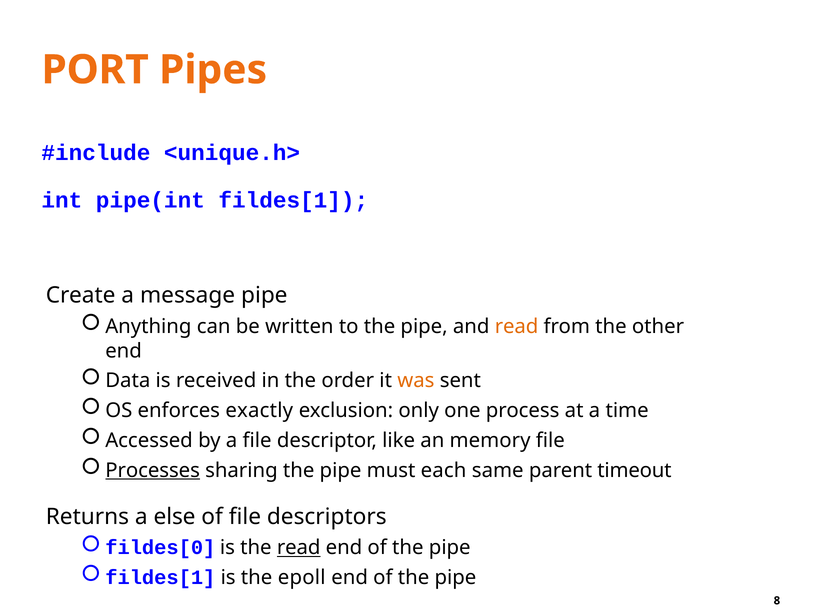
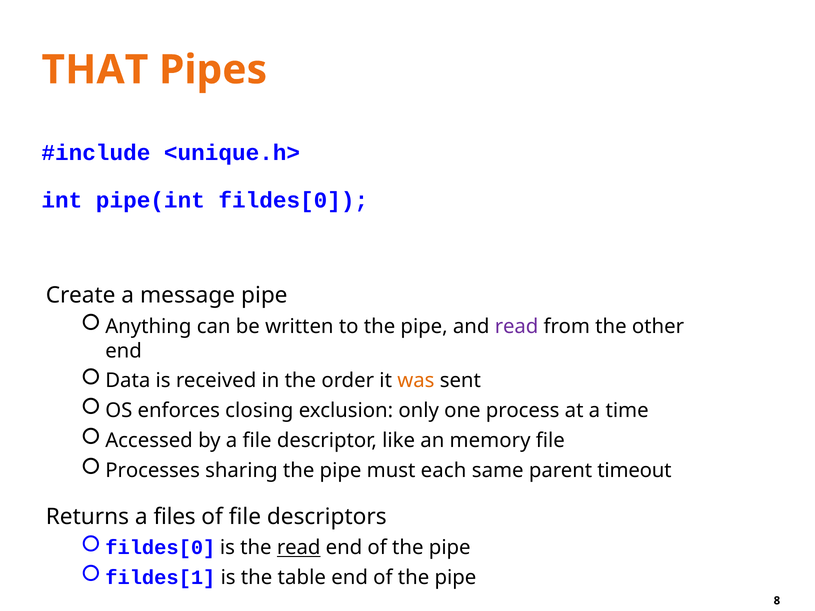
PORT: PORT -> THAT (95, 70)
pipe(int fildes[1: fildes[1 -> fildes[0 (293, 200)
read colour: orange -> purple (517, 327)
exactly: exactly -> closing (259, 411)
Processes underline: present -> none (153, 471)
else: else -> files (175, 517)
epoll: epoll -> table (302, 578)
